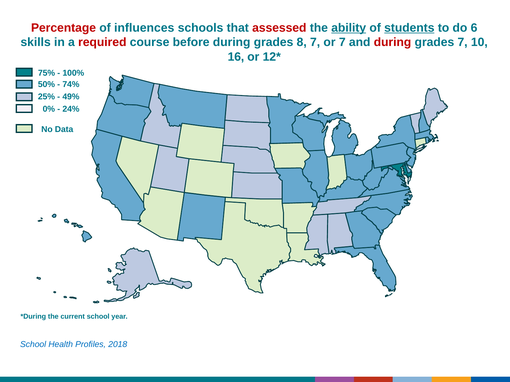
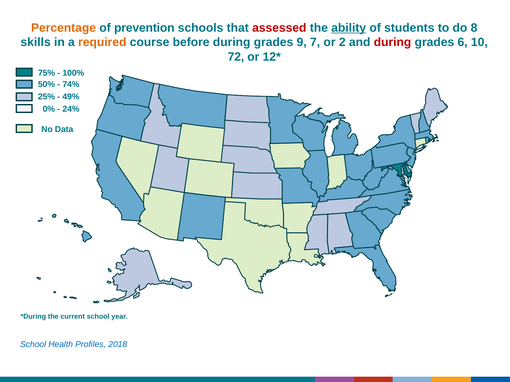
Percentage colour: red -> orange (63, 28)
influences: influences -> prevention (144, 28)
students underline: present -> none (409, 28)
6: 6 -> 8 (474, 28)
required colour: red -> orange (102, 42)
8: 8 -> 9 (302, 42)
or 7: 7 -> 2 (342, 42)
grades 7: 7 -> 6 (463, 42)
16: 16 -> 72 (236, 57)
